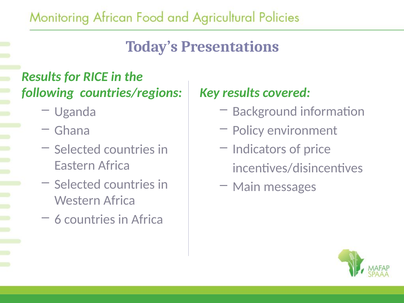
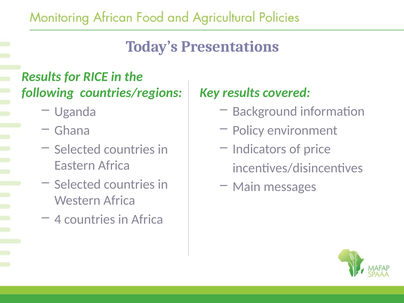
6: 6 -> 4 (58, 219)
